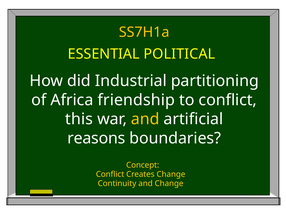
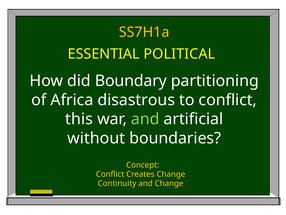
Industrial: Industrial -> Boundary (131, 81)
friendship: friendship -> disastrous (136, 100)
and colour: yellow -> light green (145, 119)
reasons: reasons -> without (96, 138)
